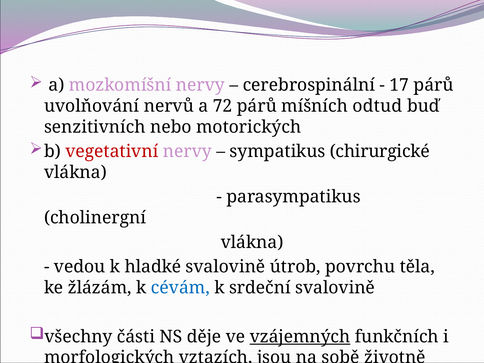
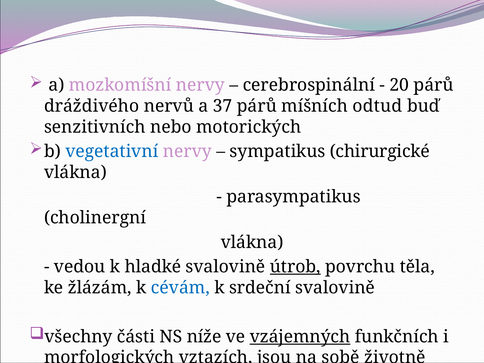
17: 17 -> 20 (399, 85)
uvolňování: uvolňování -> dráždivého (92, 106)
72: 72 -> 37 (223, 106)
vegetativní colour: red -> blue (112, 151)
útrob underline: none -> present (295, 267)
děje: děje -> níže (204, 337)
